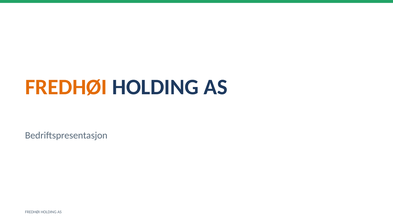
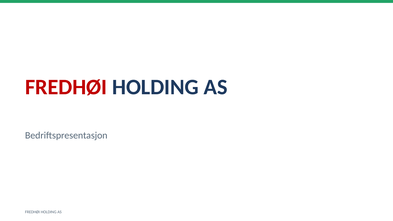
FREDHØI colour: orange -> red (66, 87)
